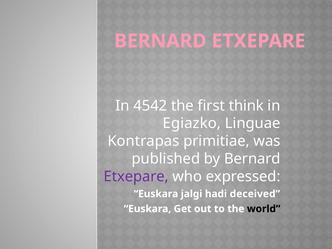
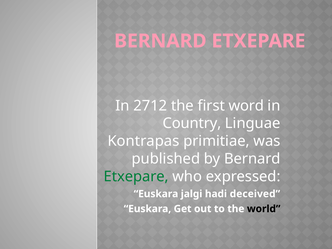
4542: 4542 -> 2712 (150, 106)
think: think -> word (246, 106)
Egiazko: Egiazko -> Country (192, 123)
Etxepare colour: purple -> green (136, 176)
